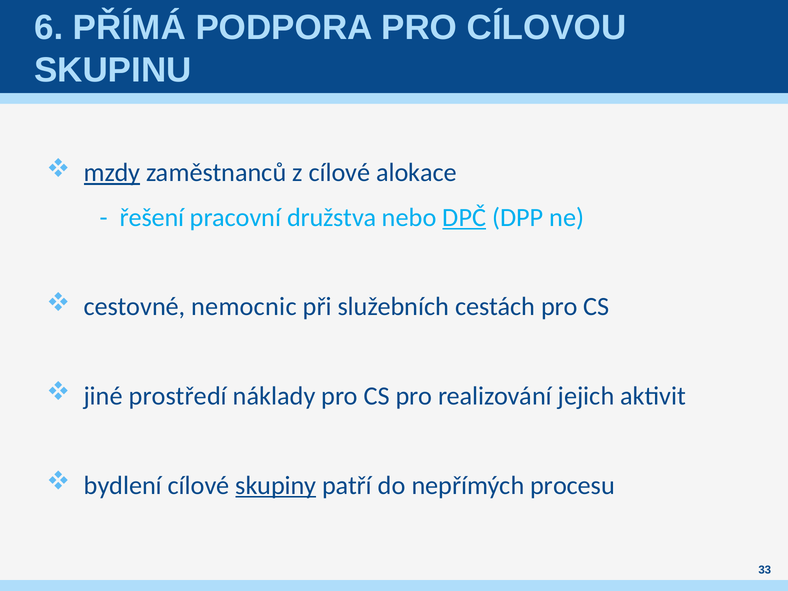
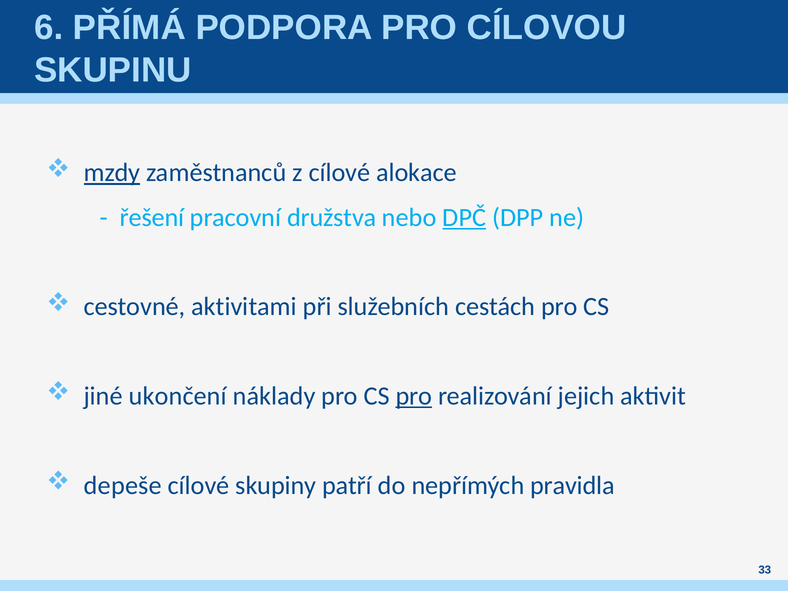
nemocnic: nemocnic -> aktivitami (244, 307)
prostředí: prostředí -> ukončení (178, 396)
pro underline: none -> present (414, 396)
bydlení: bydlení -> depeše (123, 485)
skupiny underline: present -> none (276, 485)
procesu: procesu -> pravidla (573, 485)
